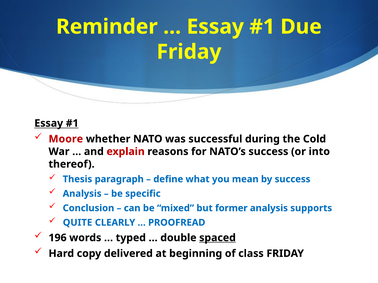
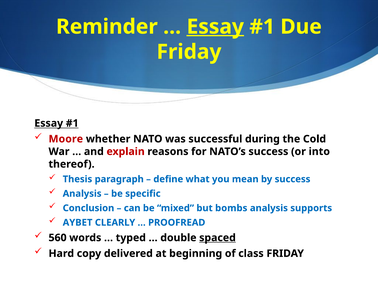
Essay underline: none -> present (215, 27)
former: former -> bombs (231, 208)
QUITE: QUITE -> AYBET (78, 223)
196: 196 -> 560 (58, 238)
